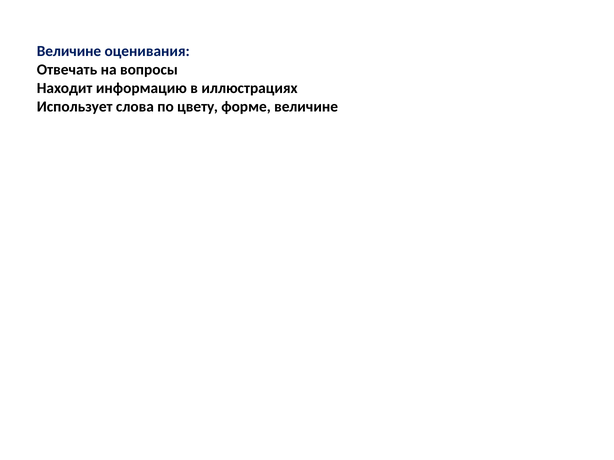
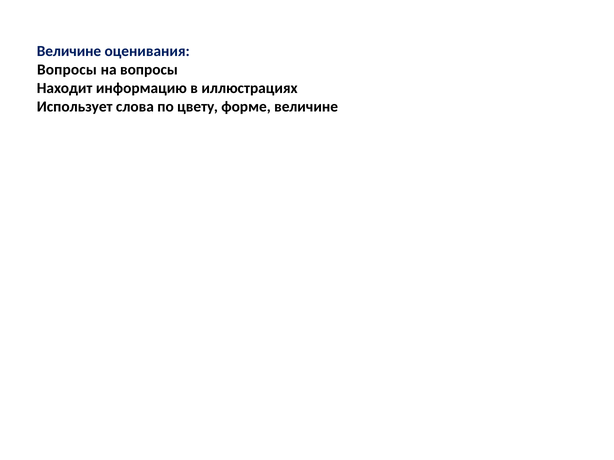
Отвечать: Отвечать -> Вопросы (67, 70)
